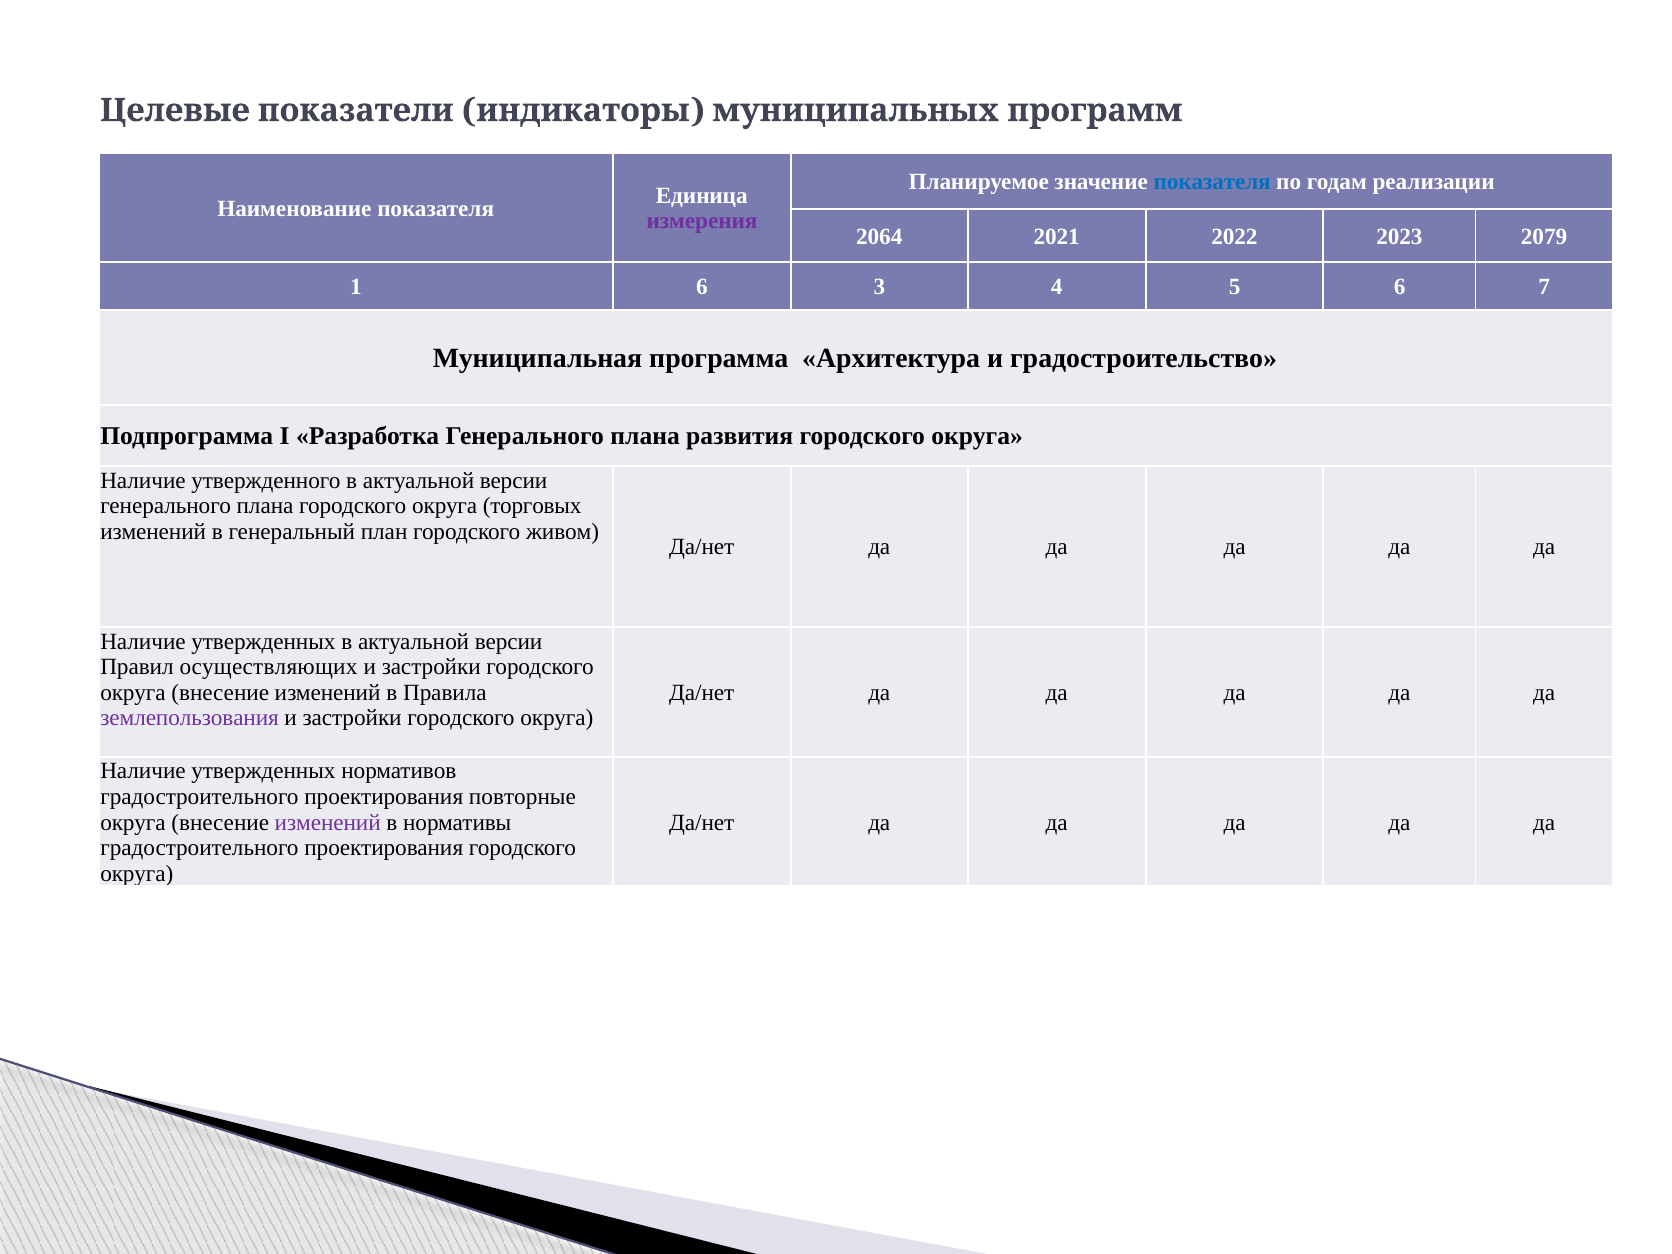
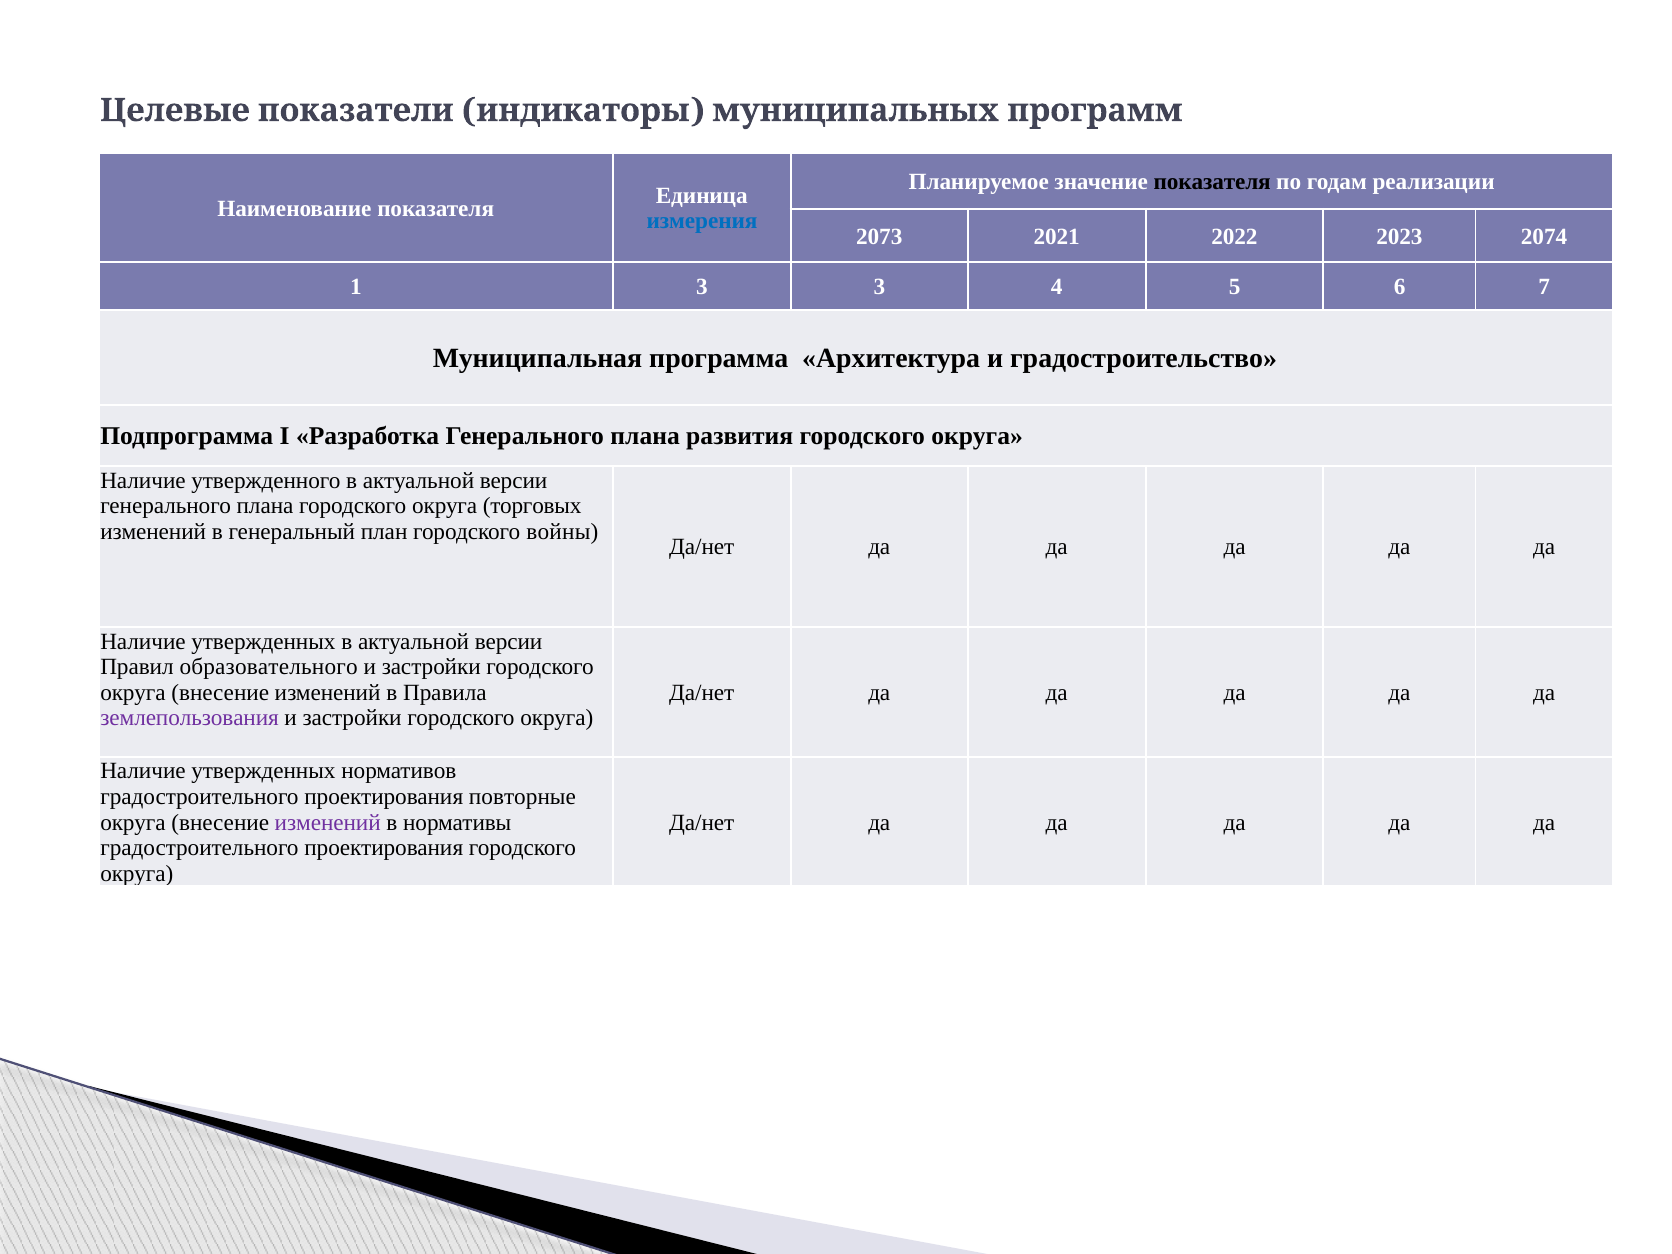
показателя colour: blue -> black (1212, 182)
измерения colour: purple -> blue (702, 221)
2064: 2064 -> 2073 (879, 236)
2079: 2079 -> 2074 (1544, 236)
1 6: 6 -> 3 (702, 287)
живом: живом -> войны (562, 532)
осуществляющих: осуществляющих -> образовательного (269, 667)
